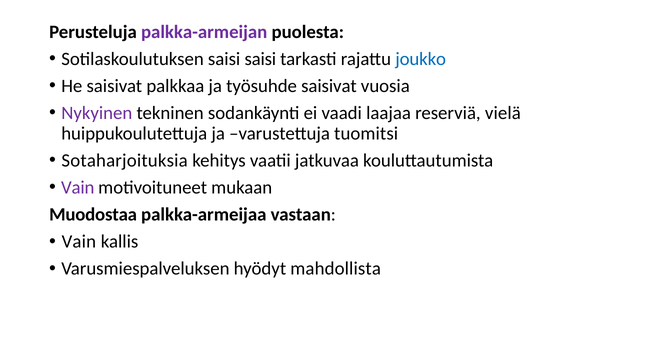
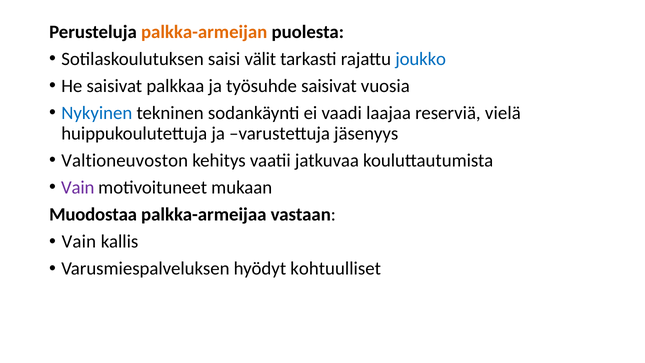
palkka-armeijan colour: purple -> orange (204, 32)
saisi saisi: saisi -> välit (260, 59)
Nykyinen colour: purple -> blue (97, 113)
tuomitsi: tuomitsi -> jäsenyys (366, 133)
Sotaharjoituksia: Sotaharjoituksia -> Valtioneuvoston (125, 160)
mahdollista: mahdollista -> kohtuulliset (336, 268)
